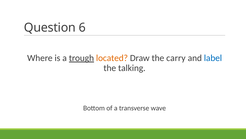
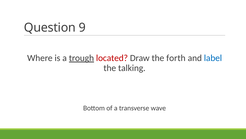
6: 6 -> 9 (82, 28)
located colour: orange -> red (112, 58)
carry: carry -> forth (176, 58)
